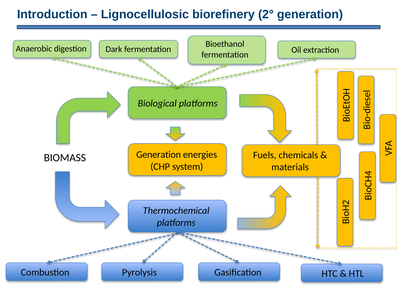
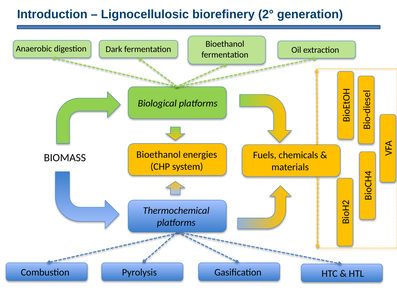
Generation: Generation -> Bioethanol (159, 154)
